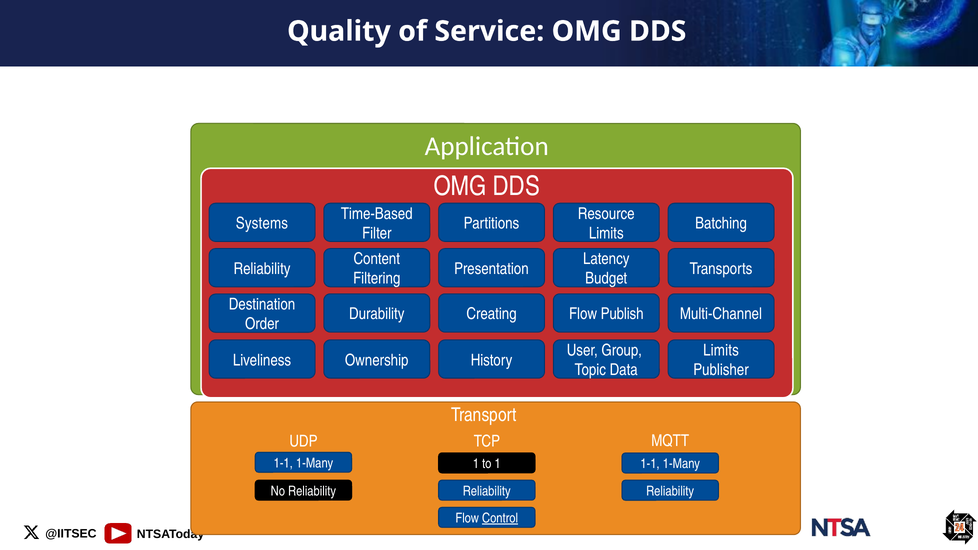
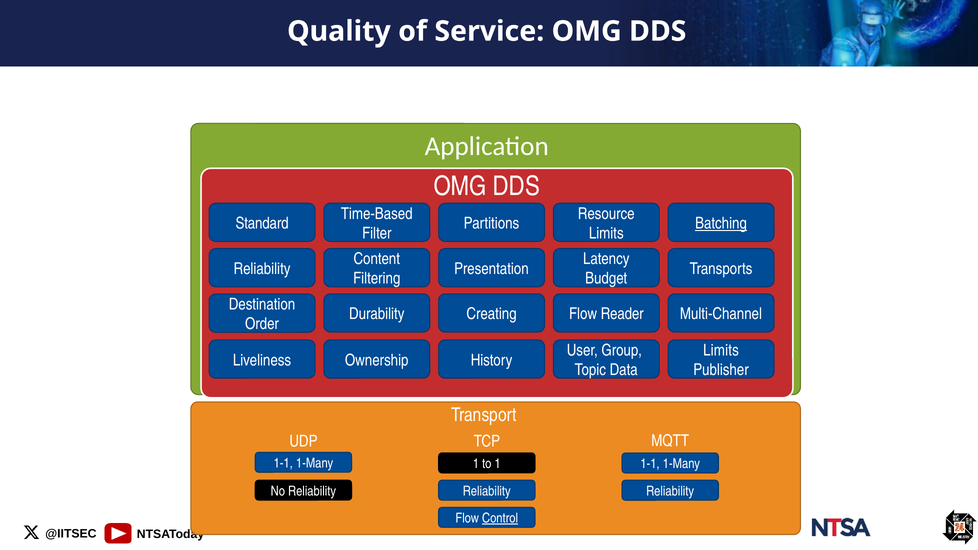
Systems: Systems -> Standard (262, 224)
Batching underline: none -> present (721, 224)
Publish: Publish -> Reader (622, 314)
